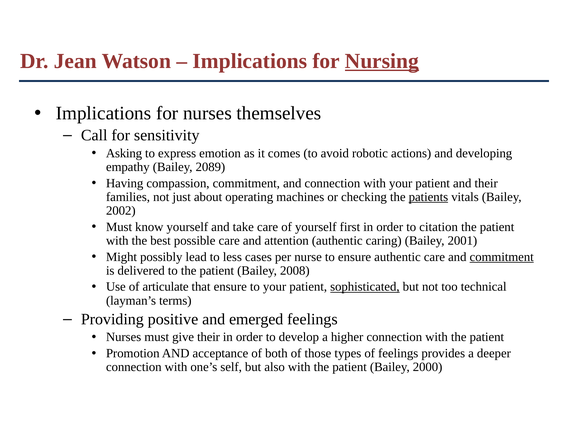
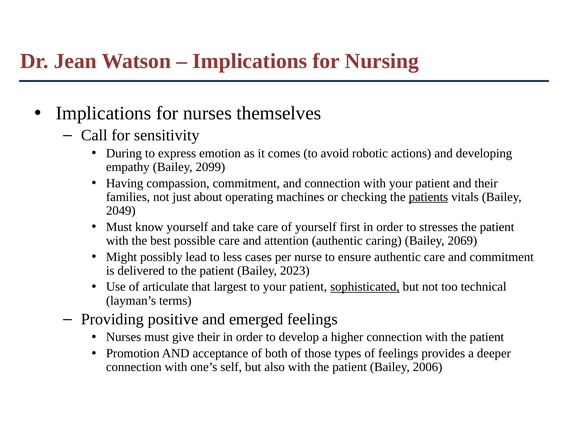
Nursing underline: present -> none (382, 61)
Asking: Asking -> During (124, 153)
2089: 2089 -> 2099 (210, 167)
2002: 2002 -> 2049 (121, 211)
citation: citation -> stresses (439, 227)
2001: 2001 -> 2069 (462, 241)
commitment underline: present -> none (502, 257)
2008: 2008 -> 2023 (295, 271)
that ensure: ensure -> largest (230, 287)
2000: 2000 -> 2006 (428, 368)
